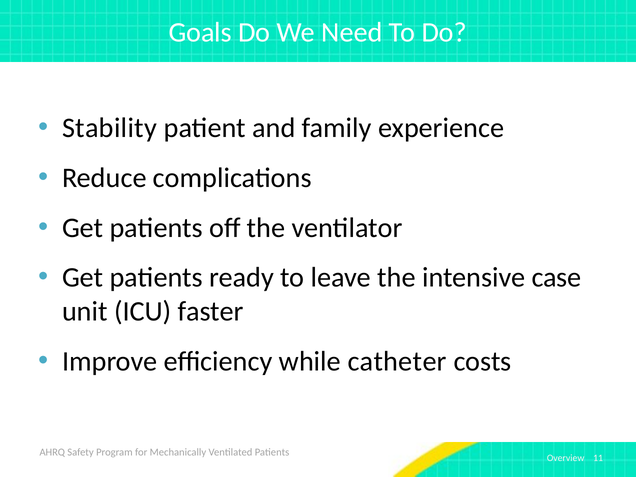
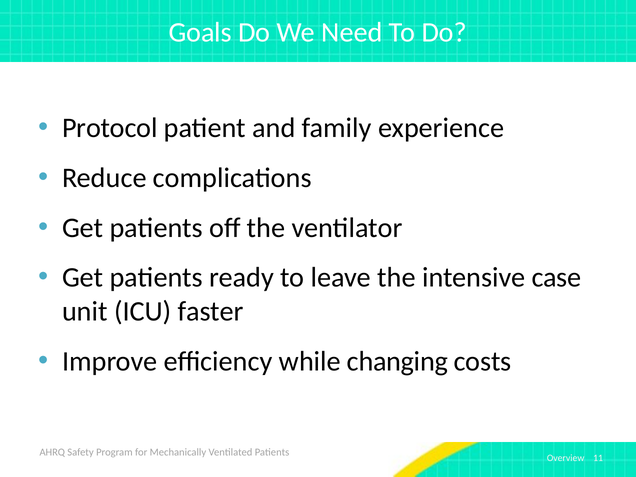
Stability: Stability -> Protocol (110, 128)
catheter: catheter -> changing (397, 361)
